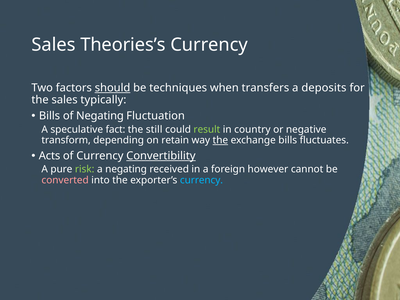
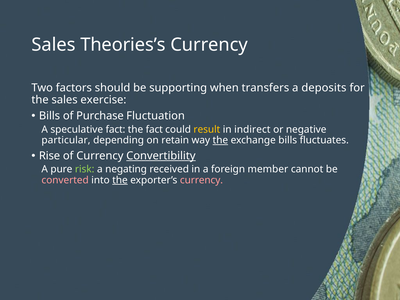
should underline: present -> none (113, 88)
techniques: techniques -> supporting (178, 88)
typically: typically -> exercise (103, 100)
of Negating: Negating -> Purchase (100, 116)
the still: still -> fact (154, 129)
result colour: light green -> yellow (207, 129)
country: country -> indirect (252, 129)
transform: transform -> particular (66, 140)
Acts: Acts -> Rise (50, 156)
however: however -> member (268, 169)
the underline: none -> present (120, 180)
currency colour: light blue -> pink (201, 180)
